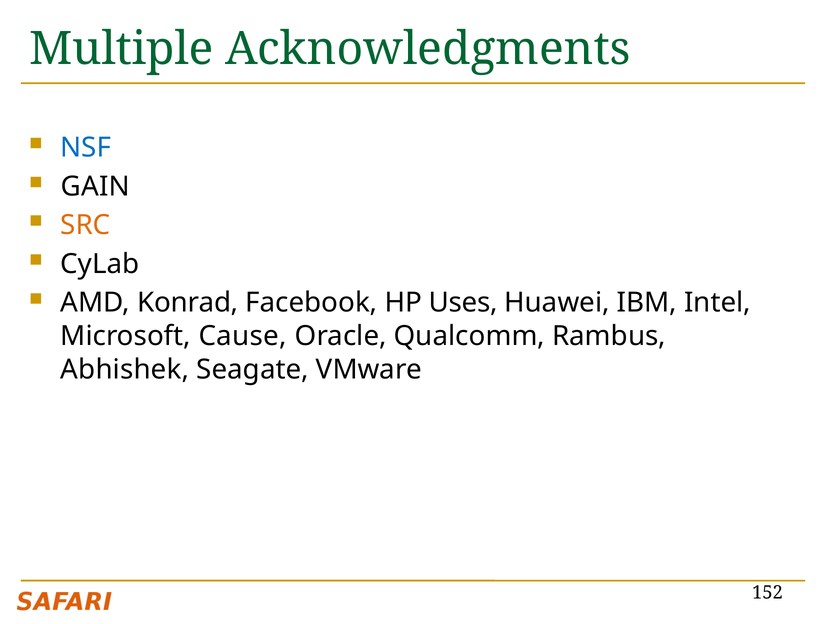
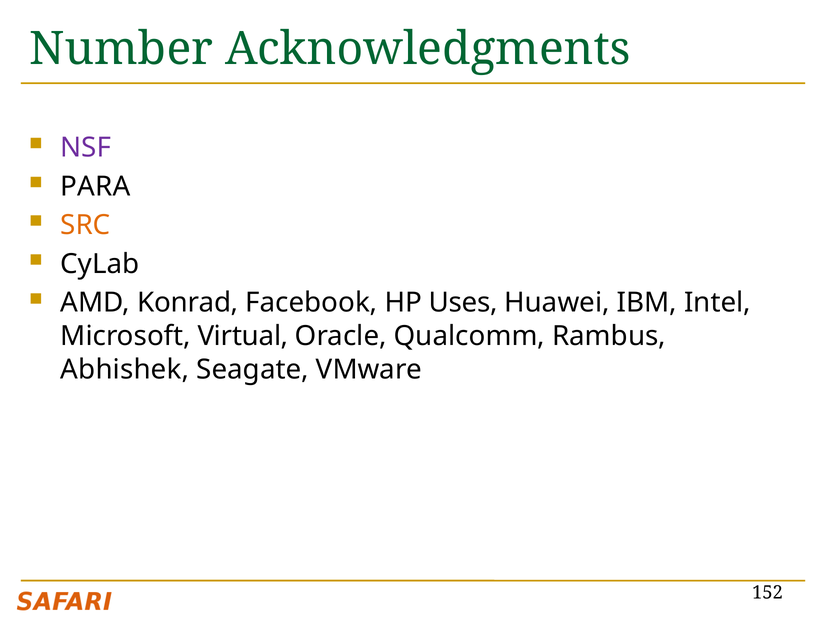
Multiple: Multiple -> Number (121, 49)
NSF colour: blue -> purple (86, 148)
GAIN: GAIN -> PARA (95, 187)
Cause: Cause -> Virtual (243, 336)
